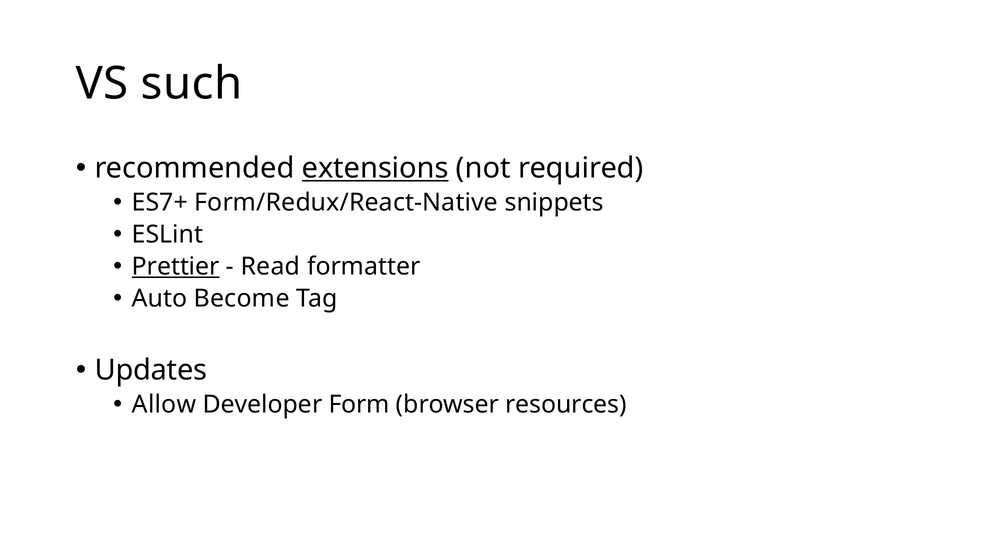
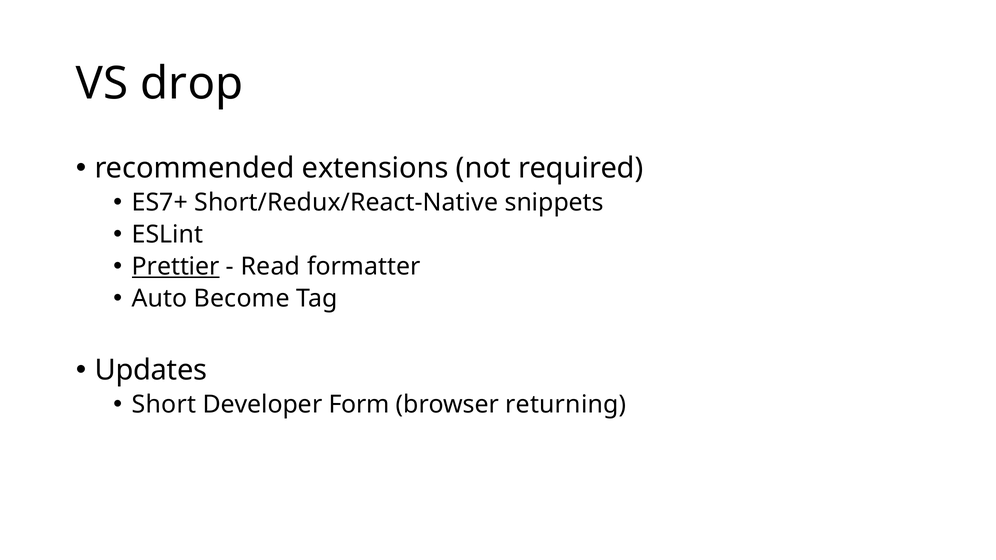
such: such -> drop (192, 84)
extensions underline: present -> none (375, 168)
Form/Redux/React-Native: Form/Redux/React-Native -> Short/Redux/React-Native (346, 203)
Allow: Allow -> Short (164, 405)
resources: resources -> returning (566, 405)
